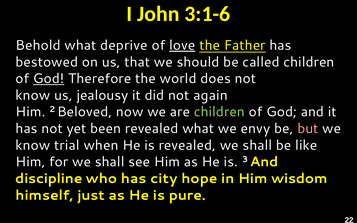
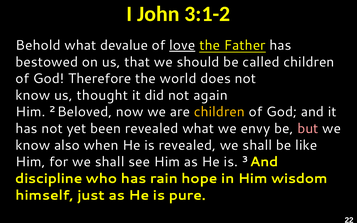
3:1-6: 3:1-6 -> 3:1-2 (207, 14)
deprive: deprive -> devalue (124, 45)
God underline: present -> none (49, 79)
jealousy: jealousy -> thought (102, 95)
children colour: light green -> yellow (219, 112)
trial: trial -> also (67, 145)
city: city -> rain (164, 179)
